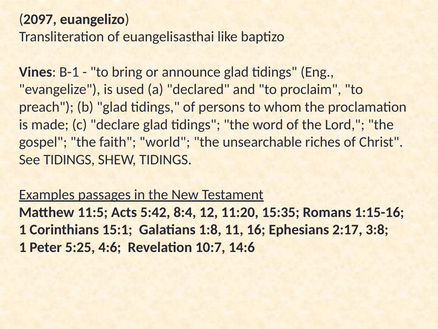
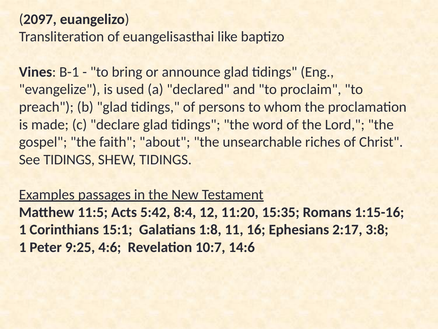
world: world -> about (165, 142)
5:25: 5:25 -> 9:25 (80, 247)
